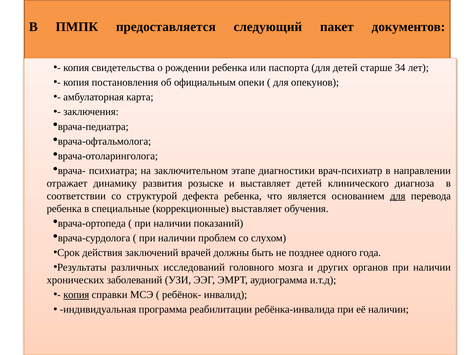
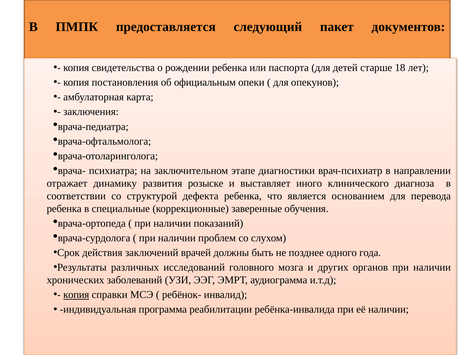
34: 34 -> 18 (400, 68)
выставляет детей: детей -> иного (309, 183)
для underline: present -> none (398, 196)
коррекционные выставляет: выставляет -> заверенные (257, 208)
